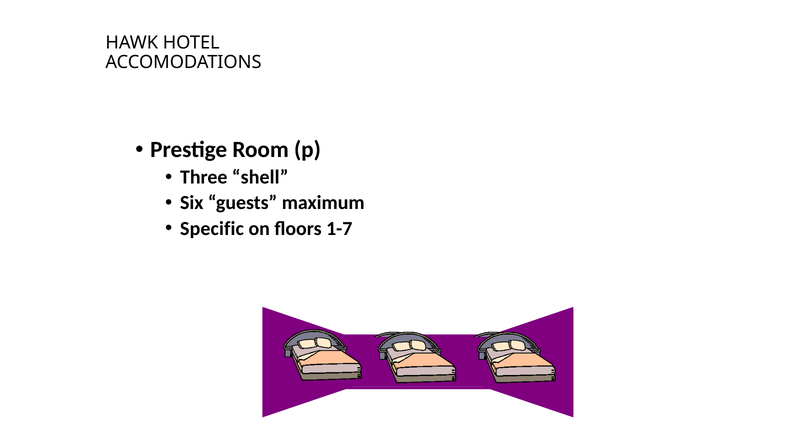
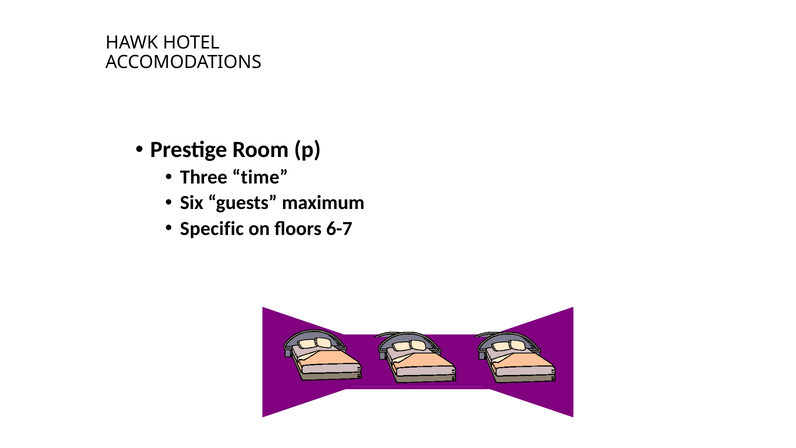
shell: shell -> time (260, 177)
1-7: 1-7 -> 6-7 (339, 228)
